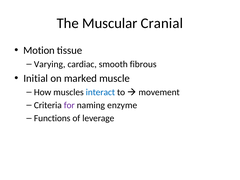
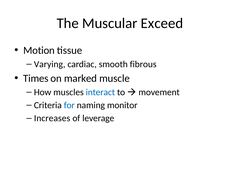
Cranial: Cranial -> Exceed (162, 23)
Initial: Initial -> Times (36, 78)
for colour: purple -> blue (69, 105)
enzyme: enzyme -> monitor (122, 105)
Functions: Functions -> Increases (52, 118)
